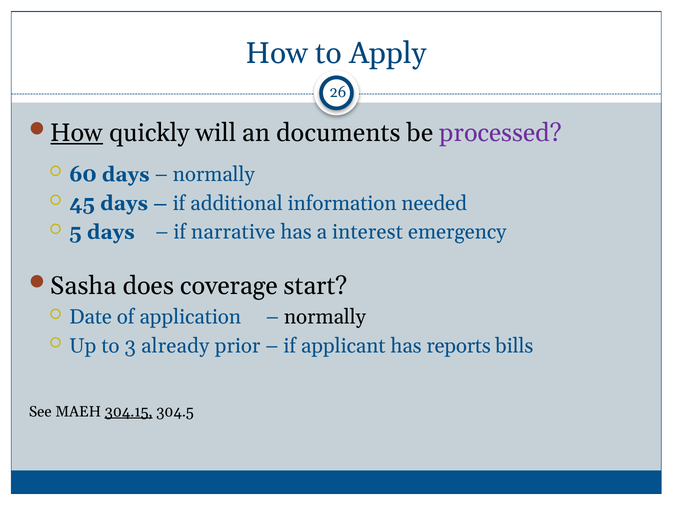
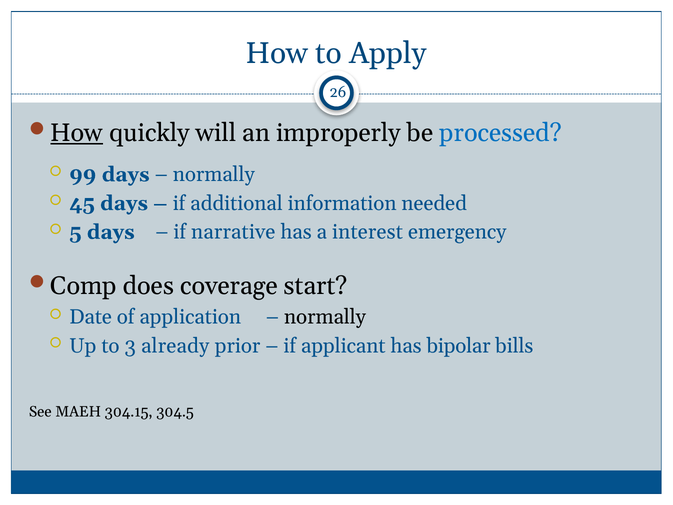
documents: documents -> improperly (338, 133)
processed colour: purple -> blue (501, 133)
60: 60 -> 99 (83, 174)
Sasha: Sasha -> Comp (84, 286)
reports: reports -> bipolar (459, 346)
304.15 underline: present -> none (129, 412)
